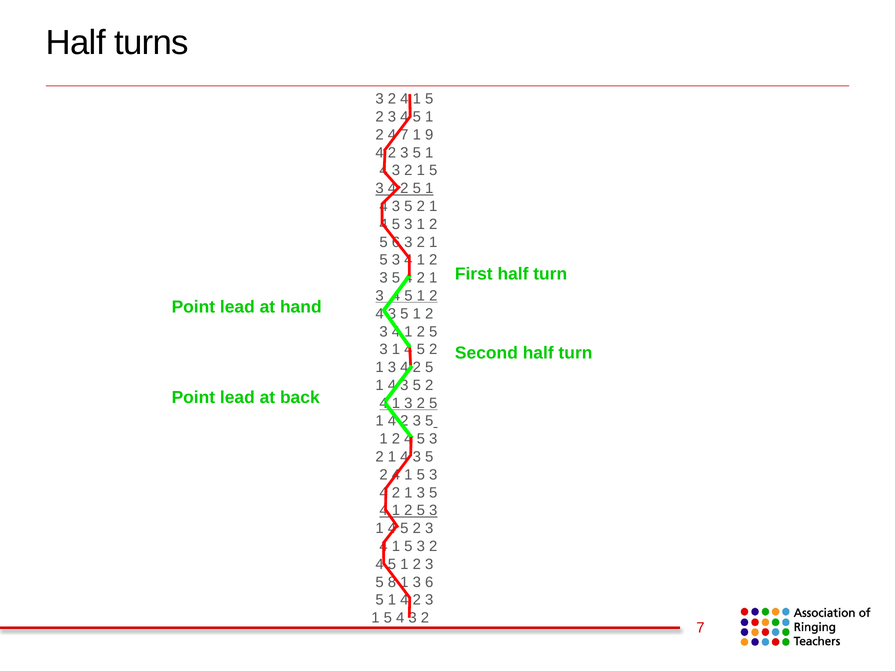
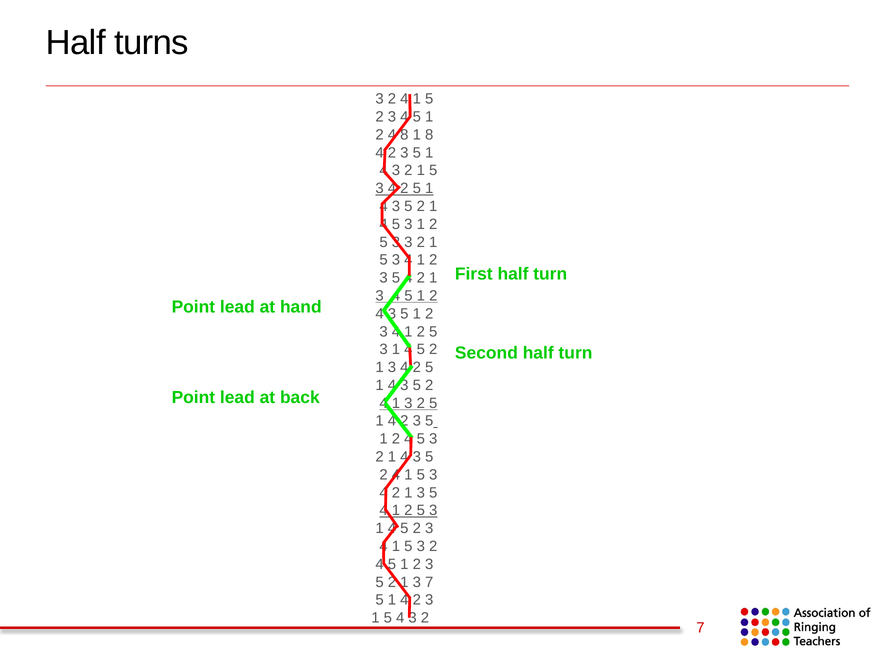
4 7: 7 -> 8 (404, 135)
1 9: 9 -> 8 (429, 135)
6: 6 -> 3 (396, 242)
8: 8 -> 2 (392, 582)
3 6: 6 -> 7 (429, 582)
